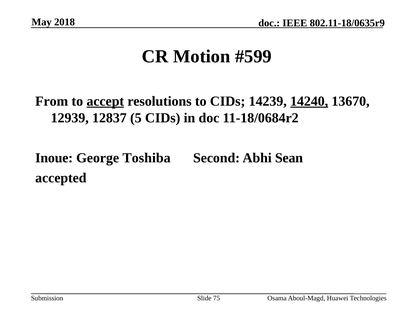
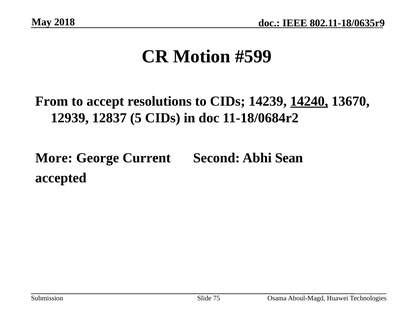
accept underline: present -> none (105, 101)
Inoue: Inoue -> More (54, 158)
Toshiba: Toshiba -> Current (147, 158)
